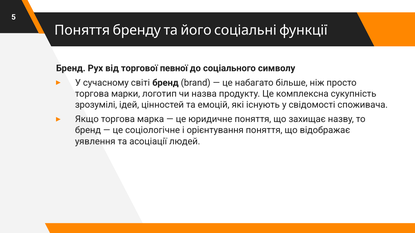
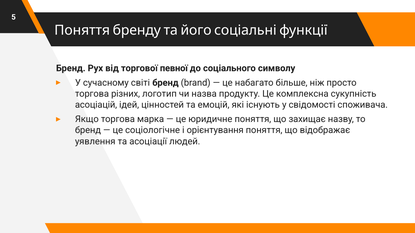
марки: марки -> різних (126, 94)
зрозумілі: зрозумілі -> асоціацій (96, 105)
